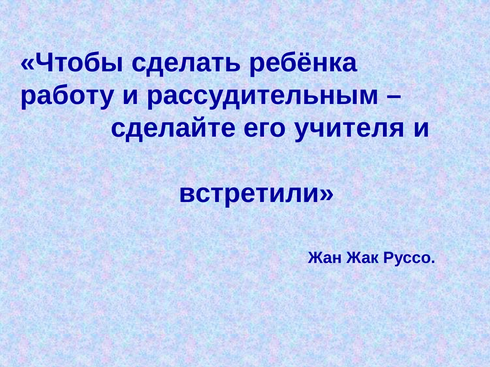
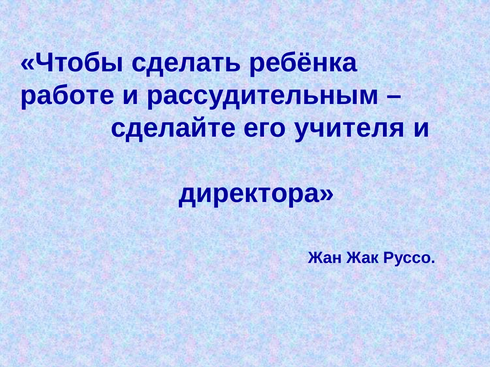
работу: работу -> работе (67, 95)
встретили: встретили -> директора (257, 193)
